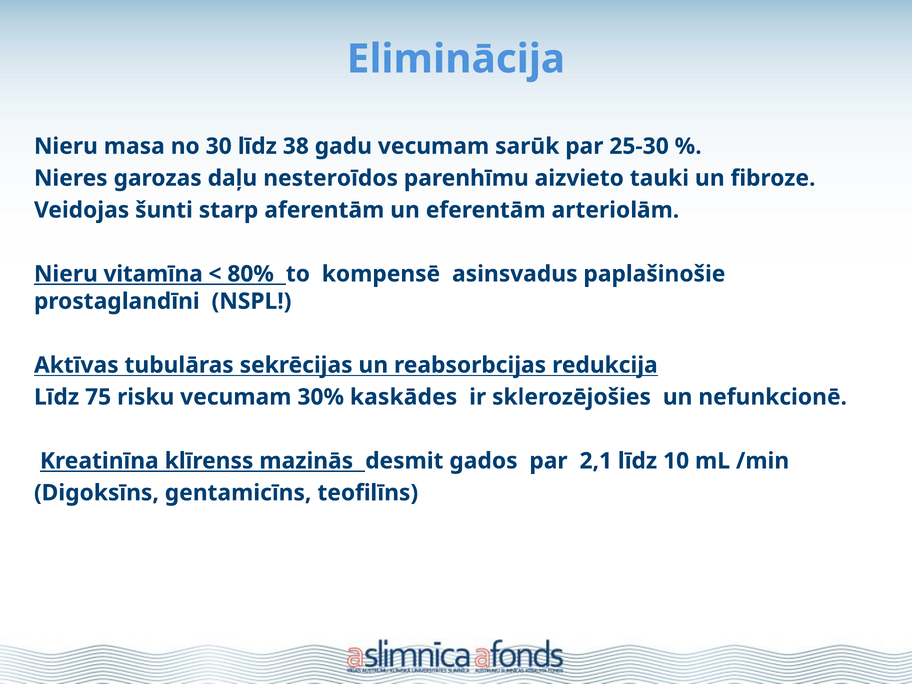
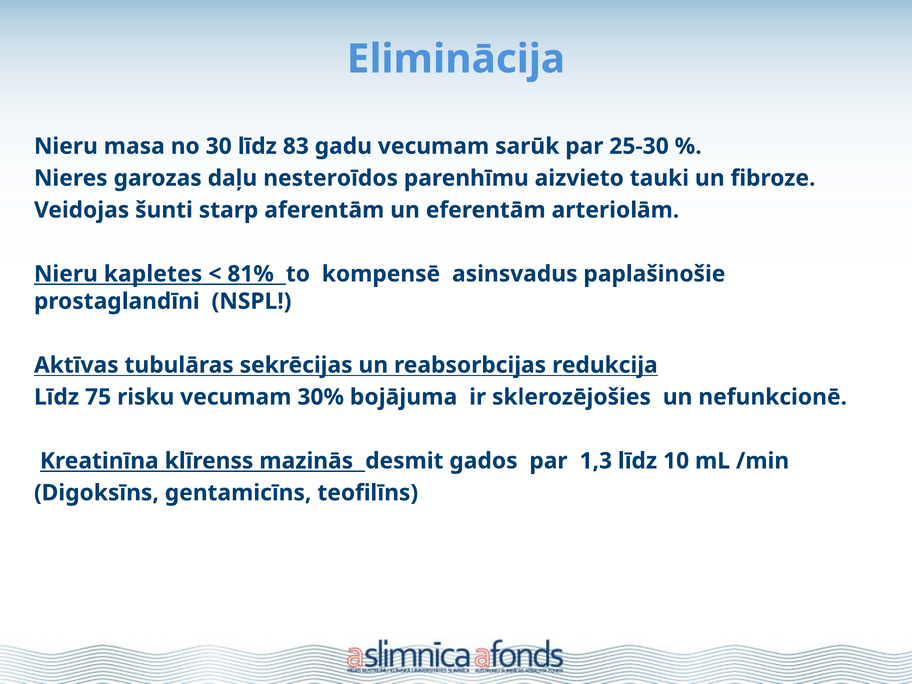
38: 38 -> 83 (296, 146)
vitamīna: vitamīna -> kapletes (153, 274)
80%: 80% -> 81% (251, 274)
kaskādes: kaskādes -> bojājuma (404, 397)
2,1: 2,1 -> 1,3 (596, 461)
